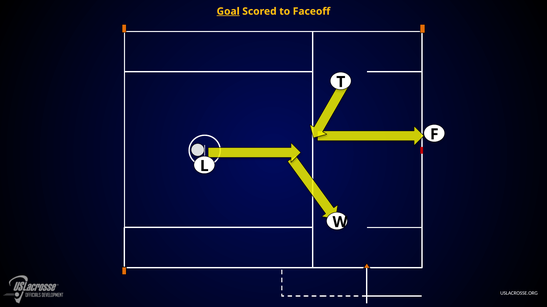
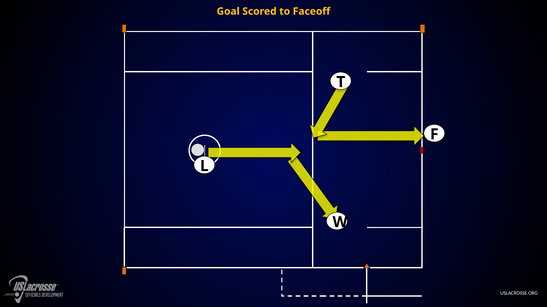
Goal underline: present -> none (228, 11)
